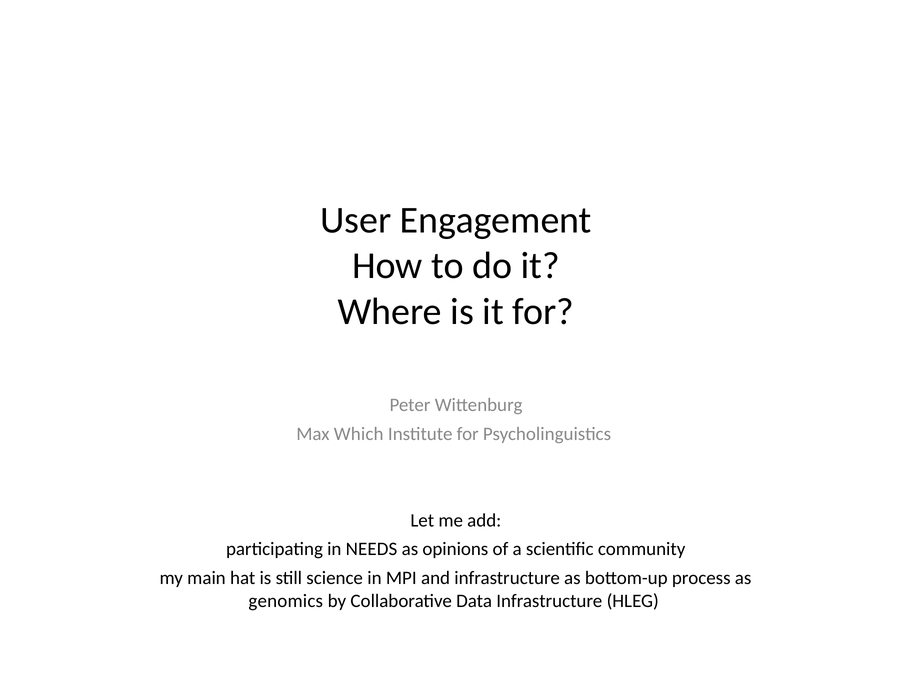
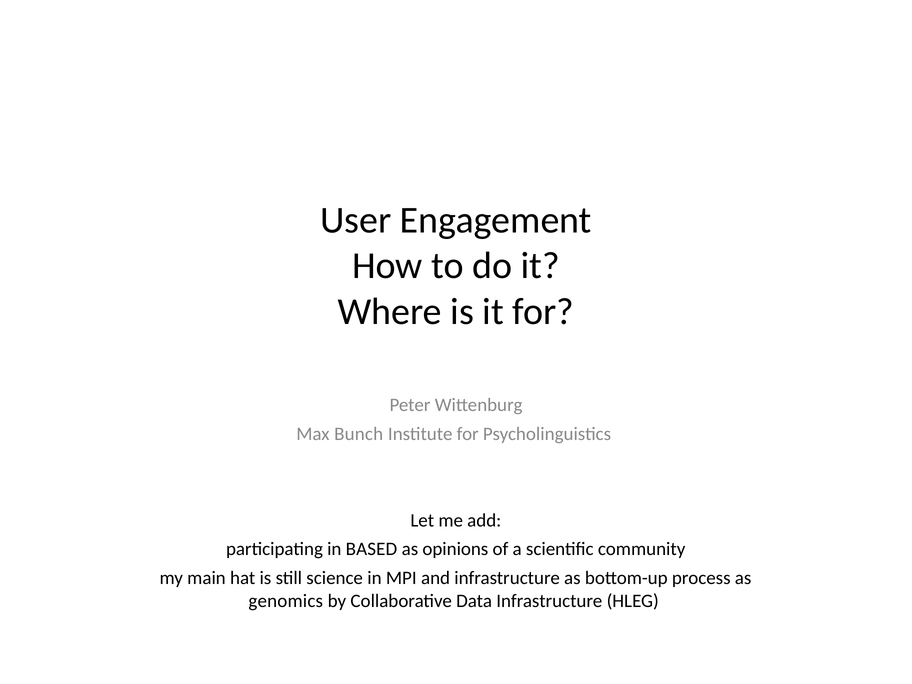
Which: Which -> Bunch (359, 434)
NEEDS: NEEDS -> BASED (371, 549)
